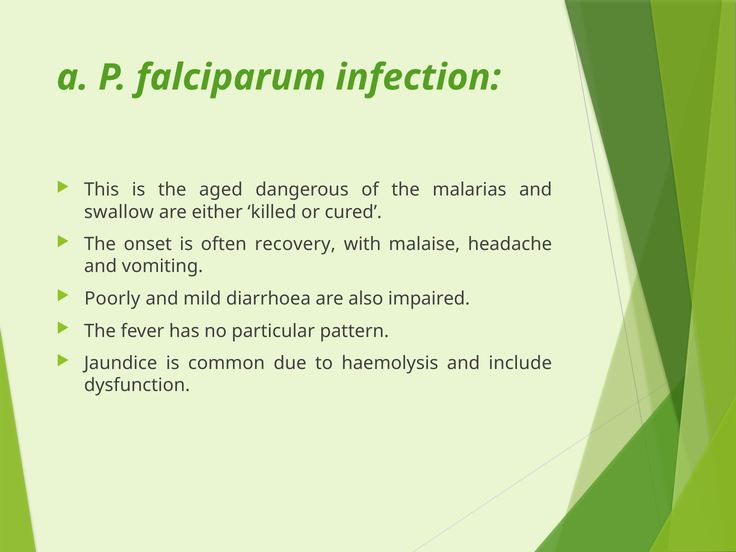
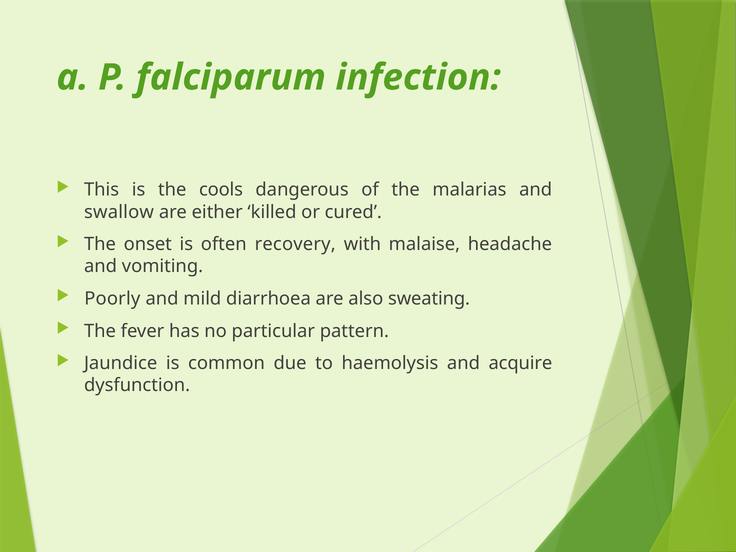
aged: aged -> cools (221, 190)
impaired: impaired -> sweating (429, 299)
include: include -> acquire (520, 363)
